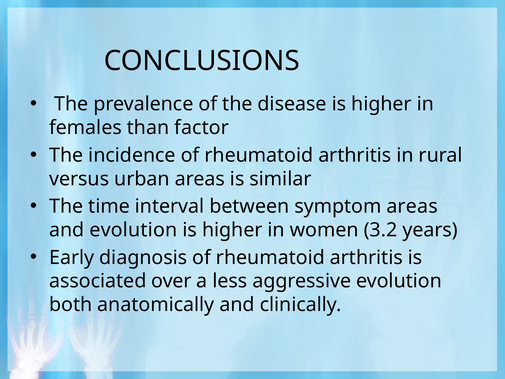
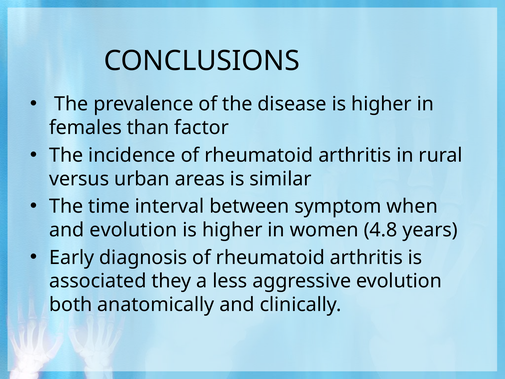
symptom areas: areas -> when (412, 206)
3.2: 3.2 -> 4.8 (381, 230)
over: over -> they (171, 281)
